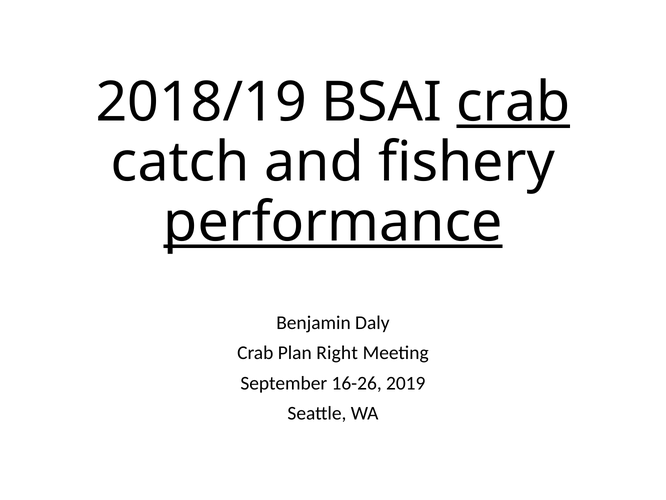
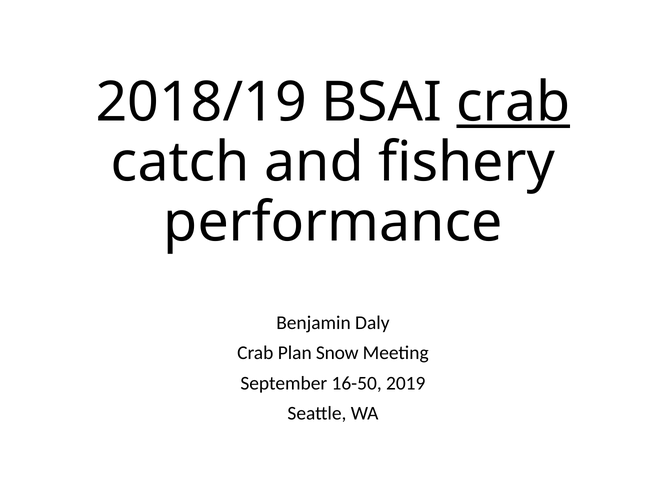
performance underline: present -> none (333, 222)
Right: Right -> Snow (337, 353)
16-26: 16-26 -> 16-50 (357, 383)
